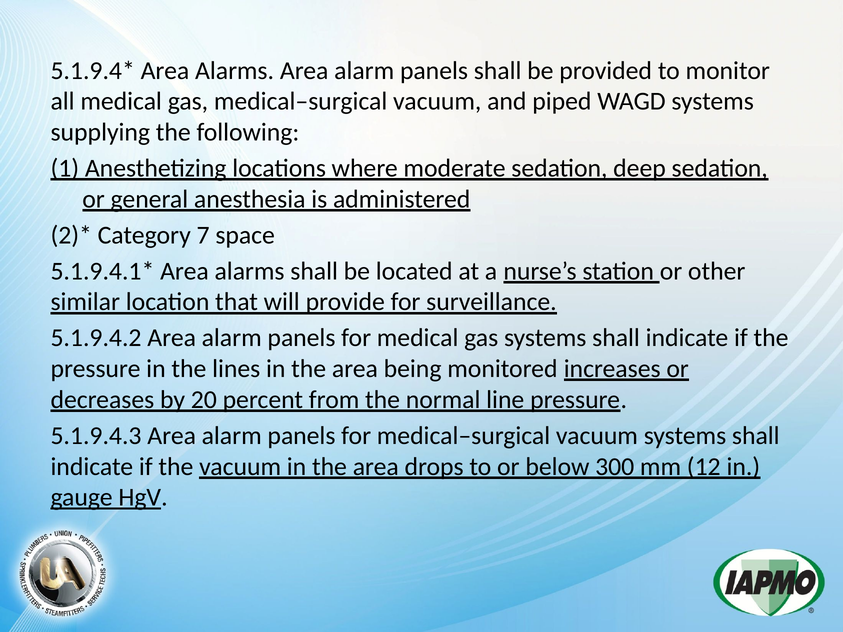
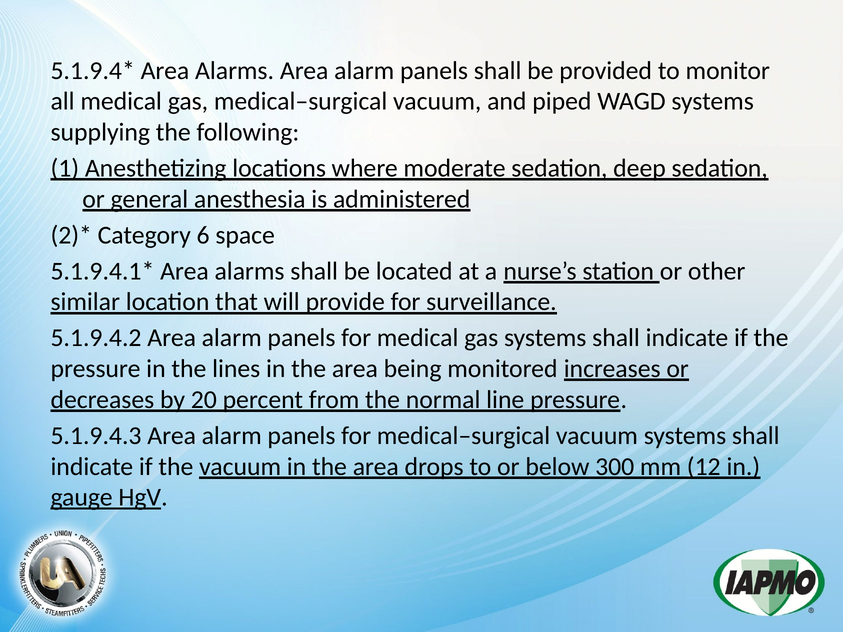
7: 7 -> 6 (203, 235)
